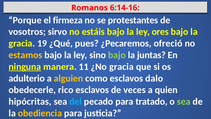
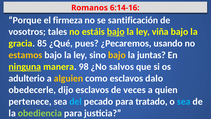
protestantes: protestantes -> santificación (133, 20)
sirvo: sirvo -> tales (57, 32)
bajo underline: none -> present (116, 32)
ores: ores -> viña (160, 32)
19: 19 -> 85 (42, 43)
ofreció: ofreció -> usando (168, 43)
bajo colour: light green -> yellow (117, 55)
11: 11 -> 98 (84, 67)
¿No gracia: gracia -> salvos (121, 67)
rico: rico -> dijo (66, 90)
hipócritas: hipócritas -> pertenece (30, 101)
sea colour: light green -> light blue (184, 101)
obediencia colour: yellow -> light green (40, 113)
